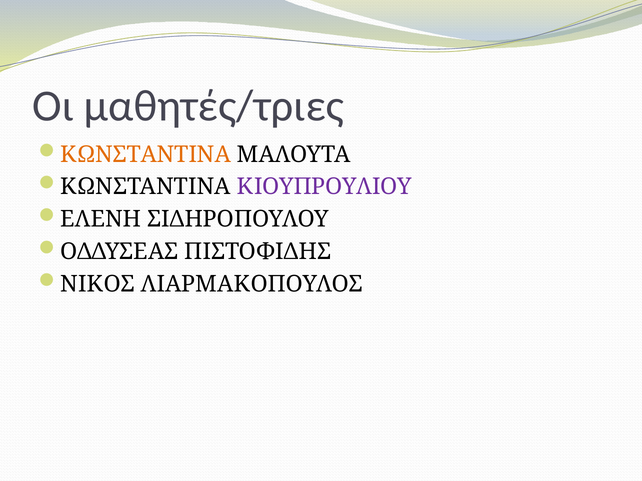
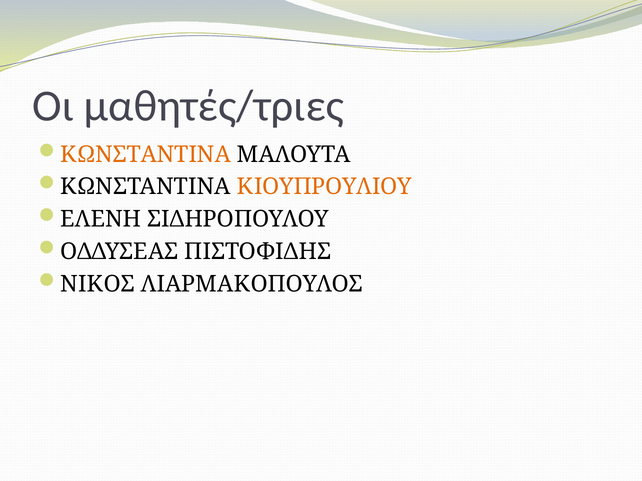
ΚΙΟΥΠΡΟΥΛΙΟΥ colour: purple -> orange (324, 187)
